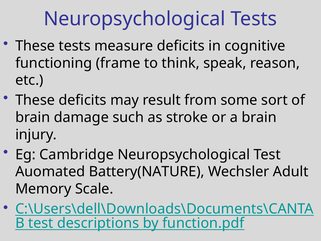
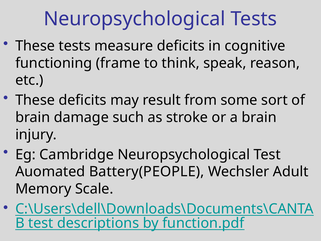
Battery(NATURE: Battery(NATURE -> Battery(PEOPLE (147, 172)
